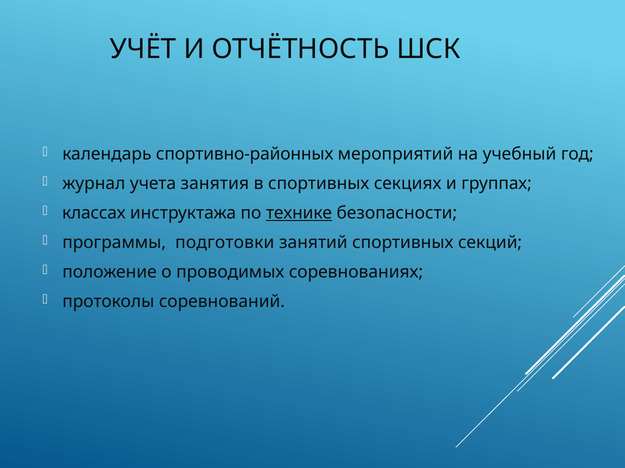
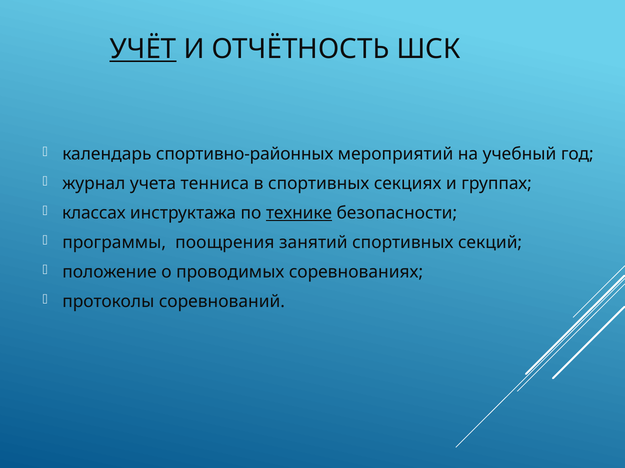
УЧЁТ underline: none -> present (143, 49)
занятия: занятия -> тенниса (215, 184)
подготовки: подготовки -> поощрения (225, 243)
